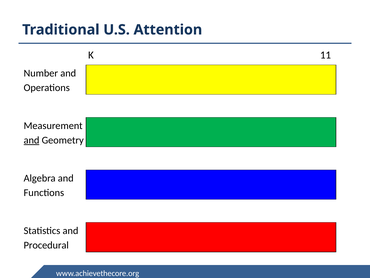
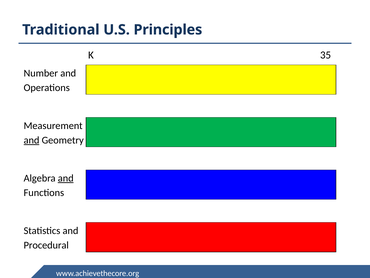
Attention: Attention -> Principles (168, 30)
11: 11 -> 35 (326, 55)
and underline: none -> present (66, 178)
